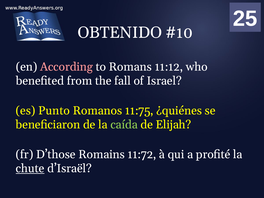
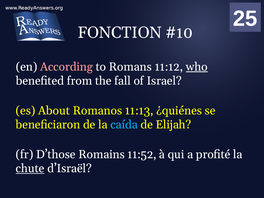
OBTENIDO: OBTENIDO -> FONCTION (120, 33)
who underline: none -> present (197, 67)
Punto: Punto -> About (54, 111)
11:75: 11:75 -> 11:13 (139, 111)
caída colour: light green -> light blue (124, 125)
11:72: 11:72 -> 11:52 (142, 154)
